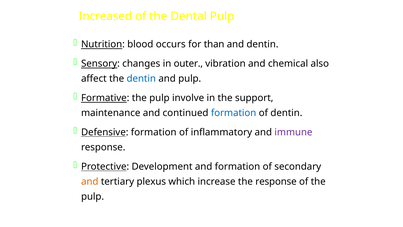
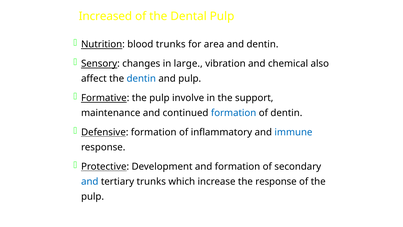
blood occurs: occurs -> trunks (171, 44)
than: than -> area (214, 44)
outer: outer -> large (188, 63)
immune colour: purple -> blue (293, 132)
and colour: orange -> blue (90, 181)
tertiary plexus: plexus -> trunks (151, 181)
